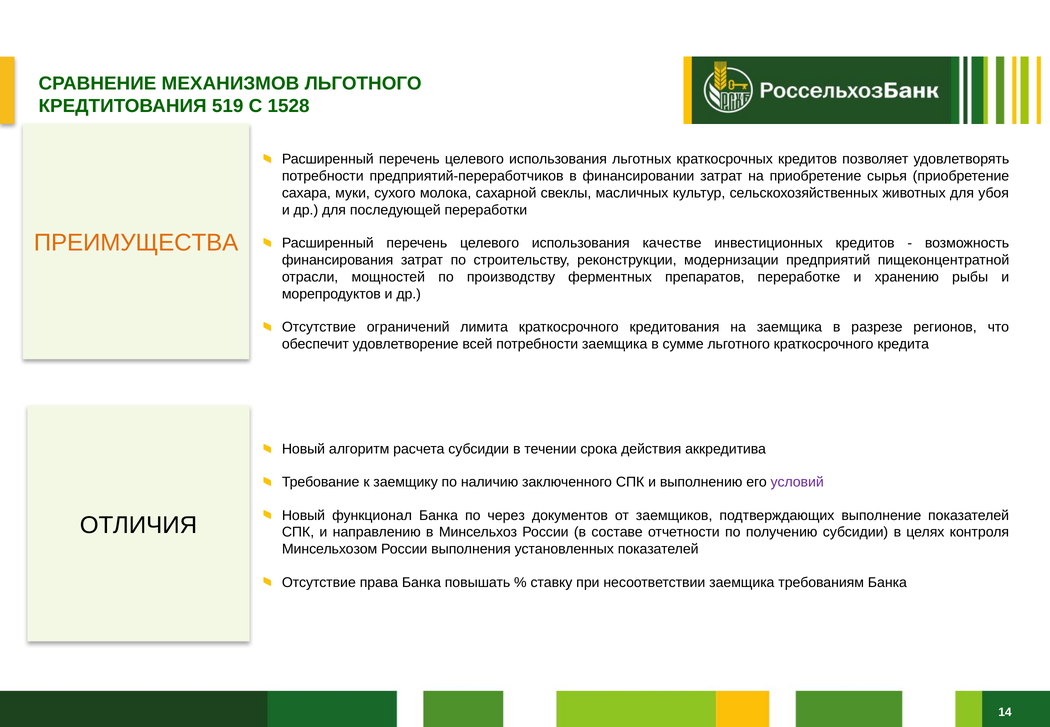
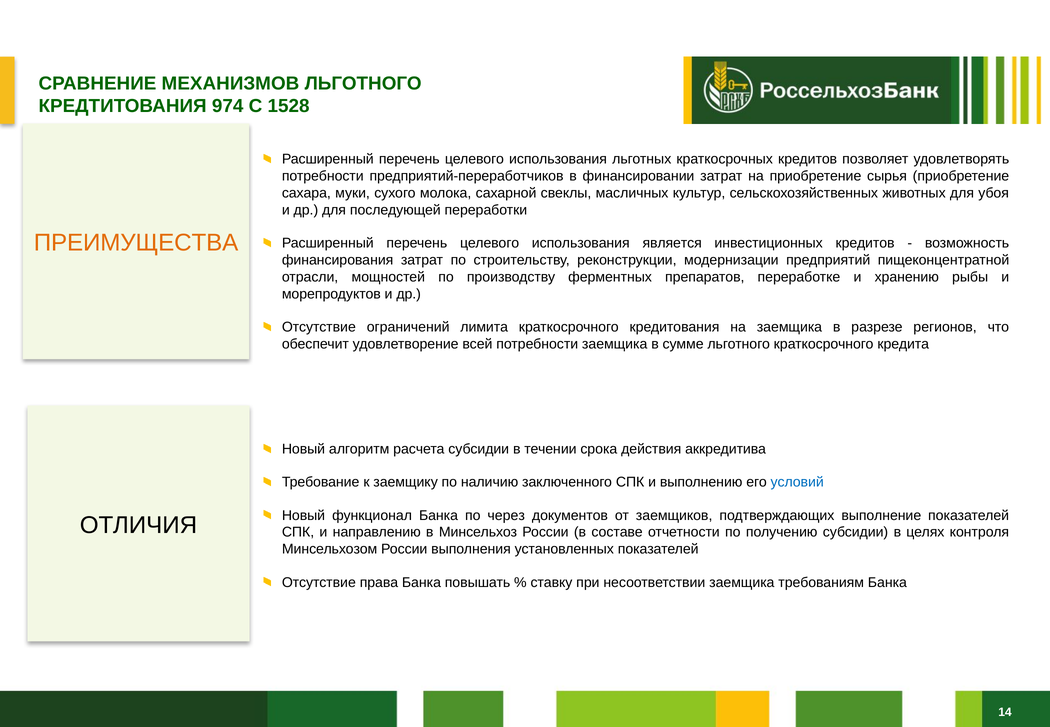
519: 519 -> 974 (228, 106)
качестве: качестве -> является (672, 243)
условий colour: purple -> blue (797, 482)
